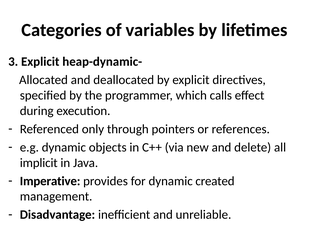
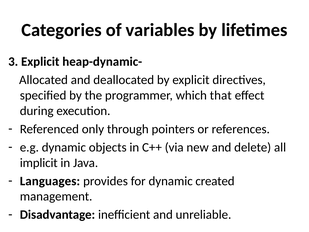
calls: calls -> that (221, 95)
Imperative: Imperative -> Languages (50, 181)
